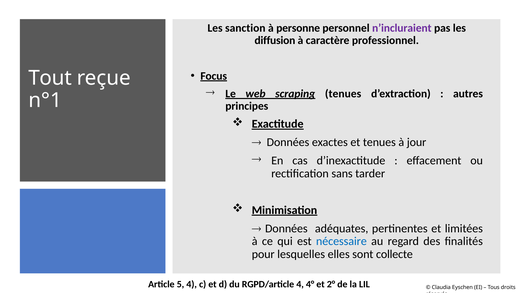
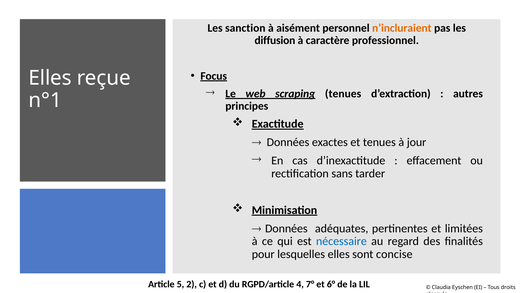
personne: personne -> aisément (298, 28)
n’incluraient colour: purple -> orange (402, 28)
Tout: Tout -> Elles (50, 78)
collecte: collecte -> concise (394, 254)
5 4: 4 -> 2 (192, 284)
4°: 4° -> 7° (310, 284)
2°: 2° -> 6° (331, 284)
